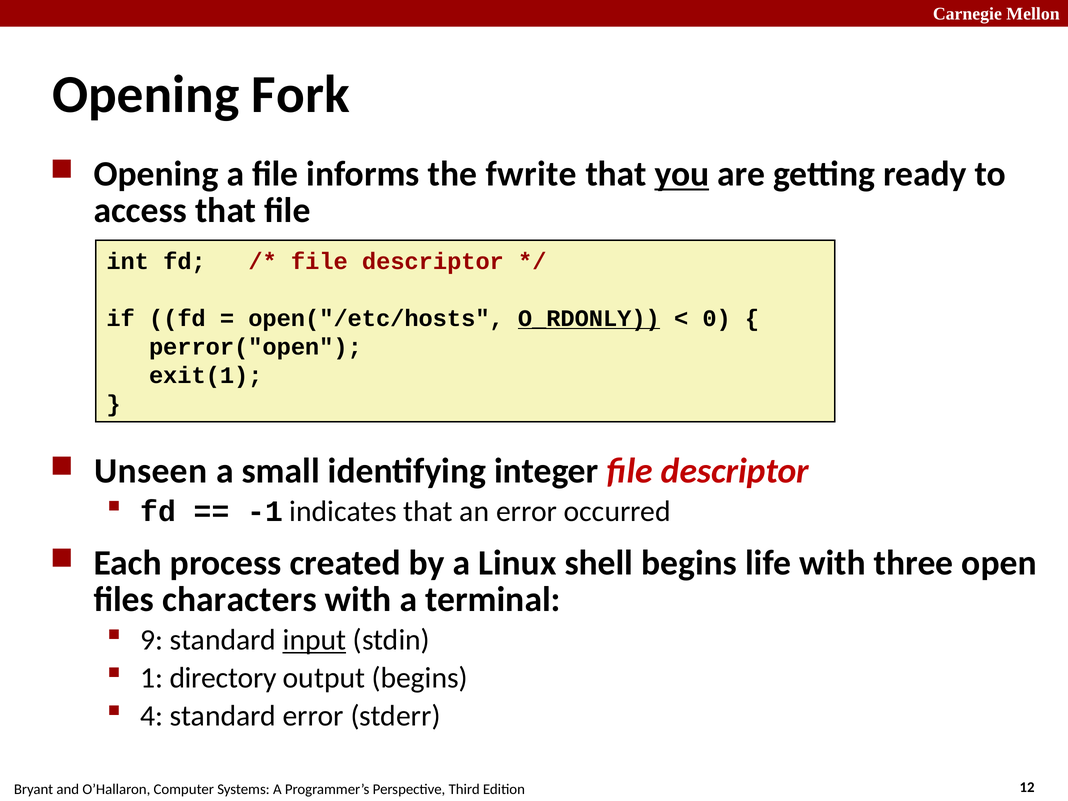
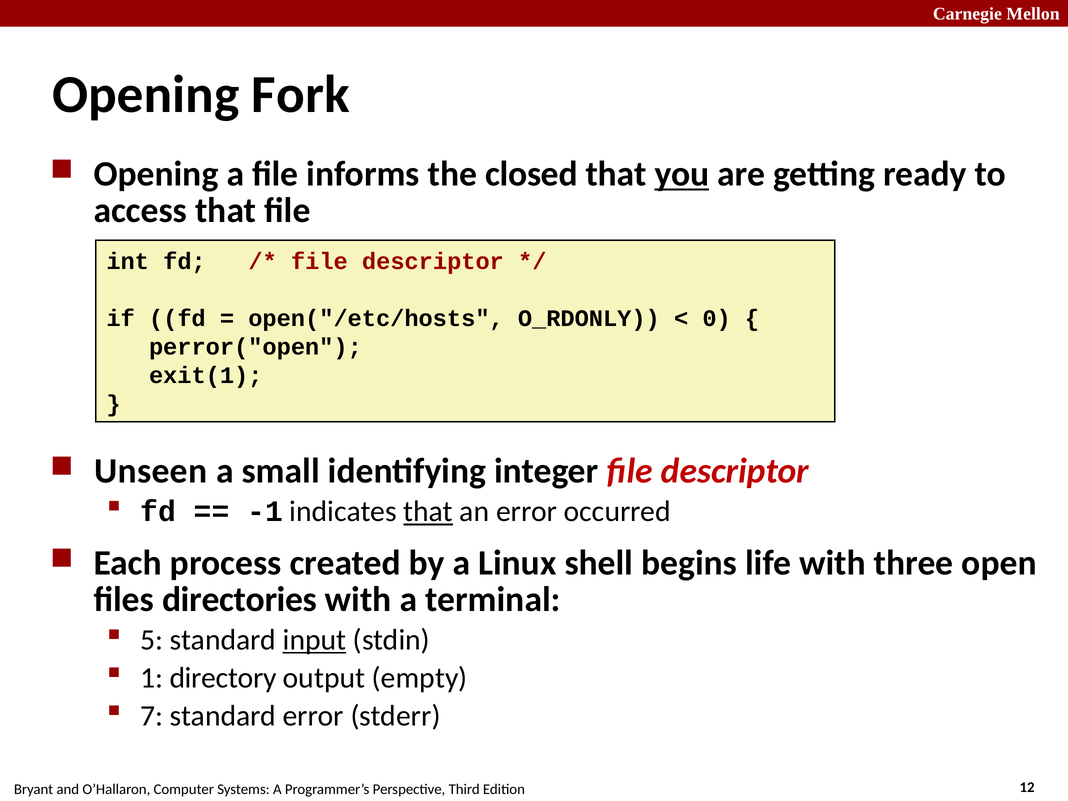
fwrite: fwrite -> closed (531, 174)
O_RDONLY underline: present -> none (589, 318)
that underline: none -> present (428, 512)
characters: characters -> directories (240, 599)
9: 9 -> 5 (152, 640)
output begins: begins -> empty (420, 678)
4: 4 -> 7 (152, 716)
